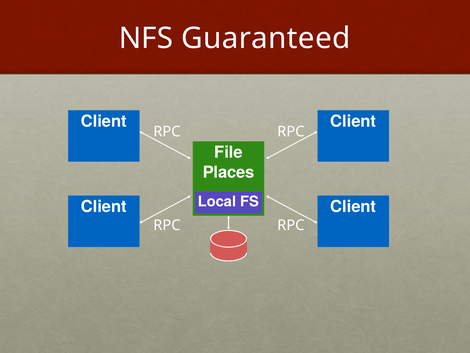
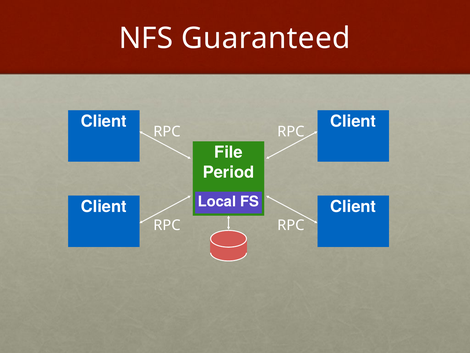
Places: Places -> Period (228, 172)
